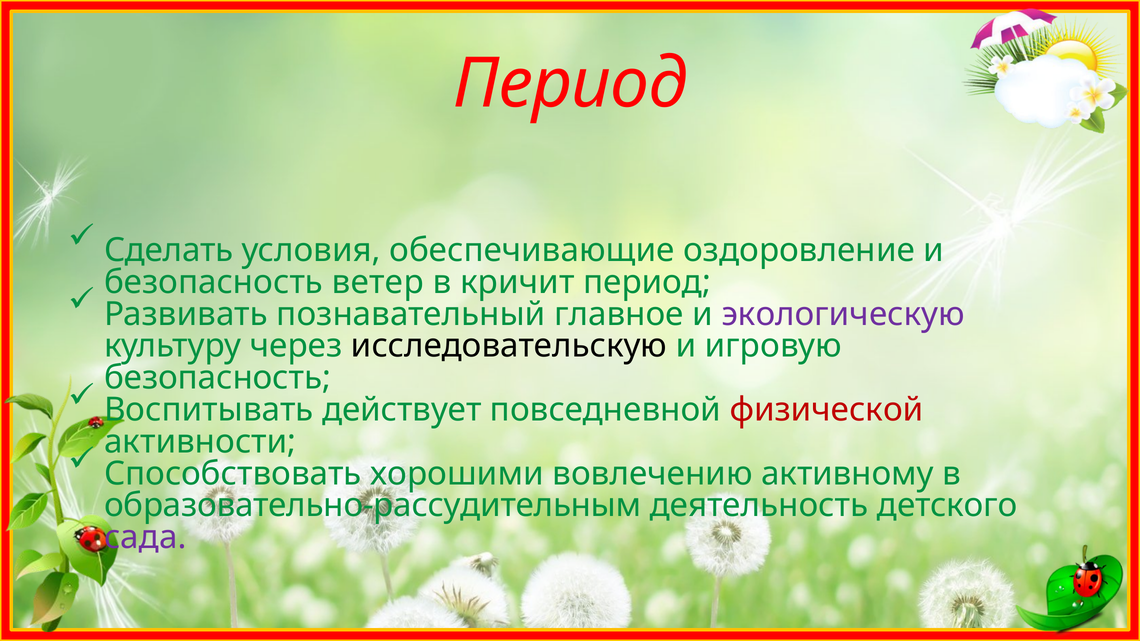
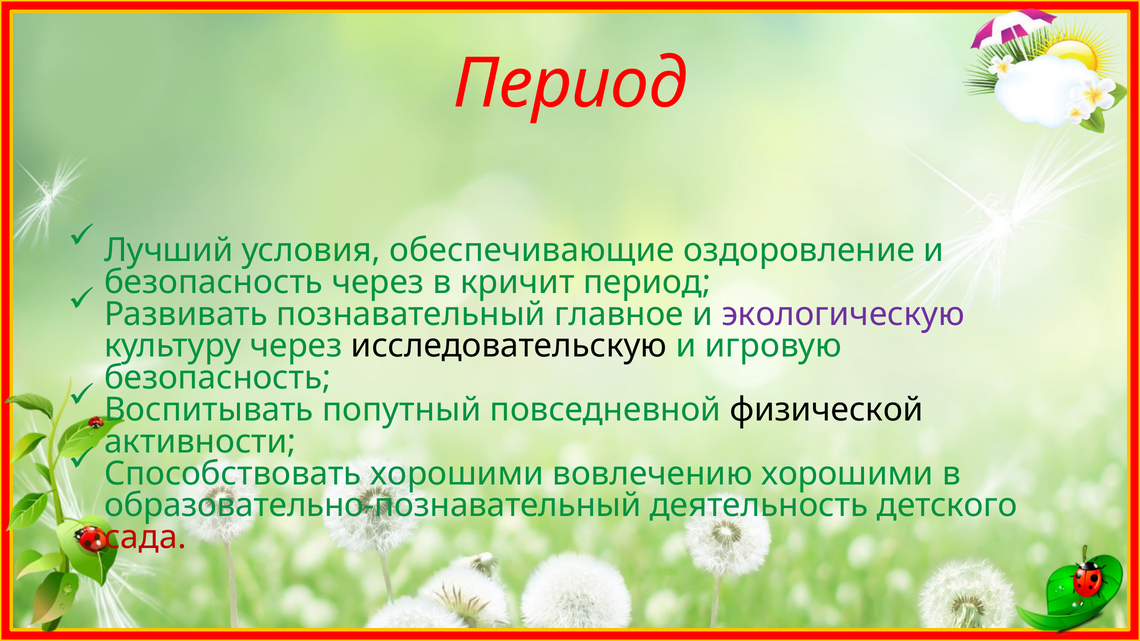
Сделать: Сделать -> Лучший (169, 250)
безопасность ветер: ветер -> через (378, 282)
действует: действует -> попутный (402, 410)
физической colour: red -> black (826, 410)
вовлечению активному: активному -> хорошими (847, 474)
образовательно-рассудительным: образовательно-рассудительным -> образовательно-познавательный (373, 506)
сада colour: purple -> red (145, 538)
